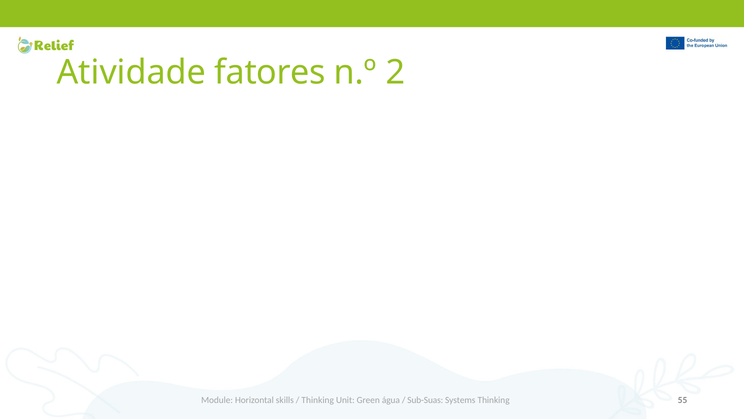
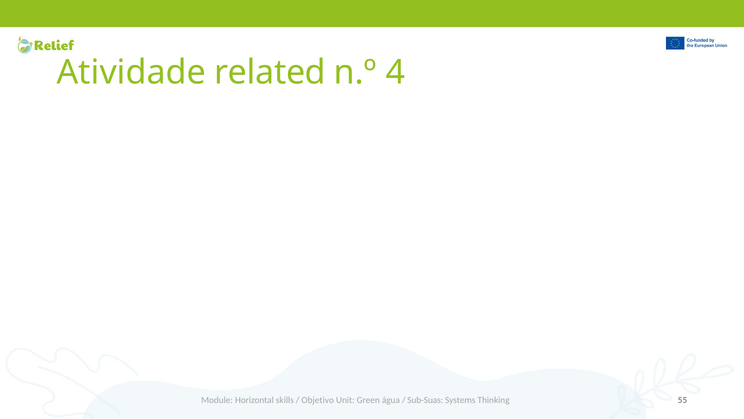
fatores: fatores -> related (270, 72)
2: 2 -> 4 (395, 72)
Thinking: Thinking -> Objetivo (318, 400)
